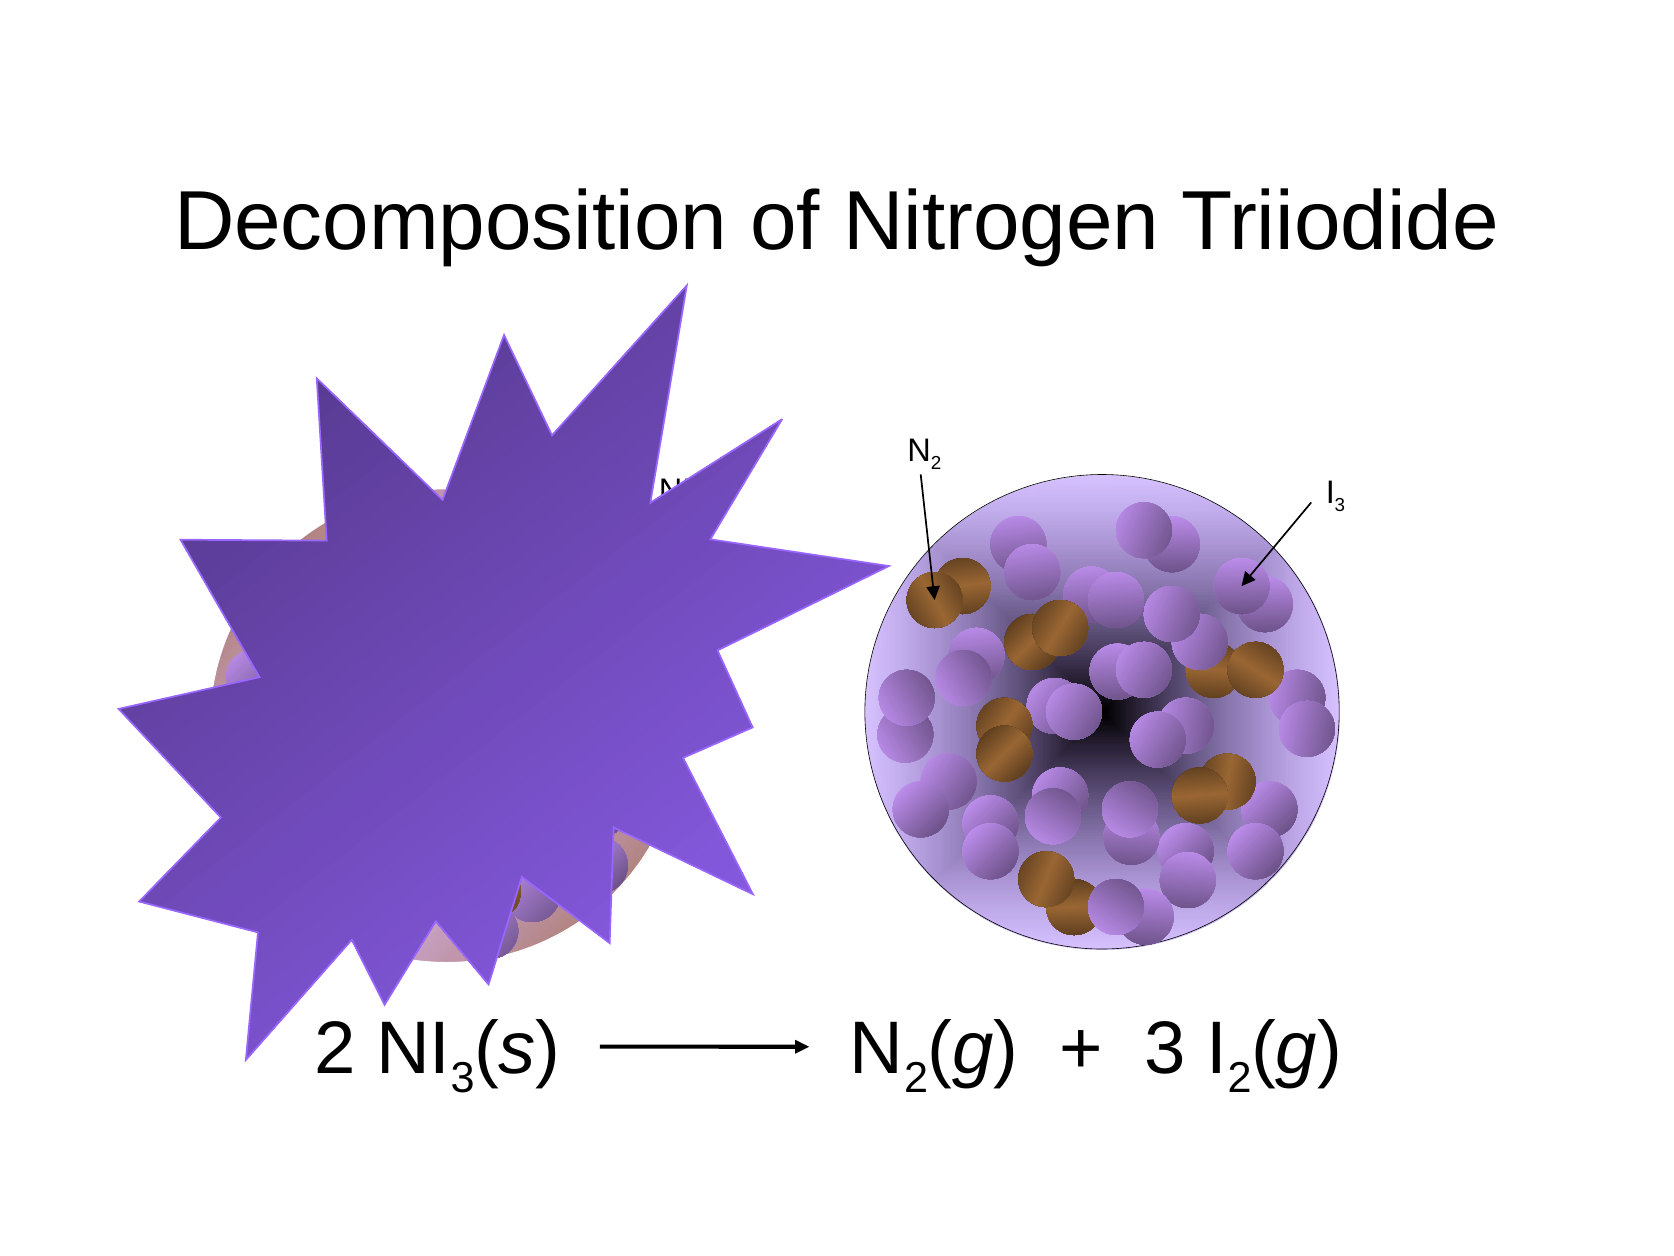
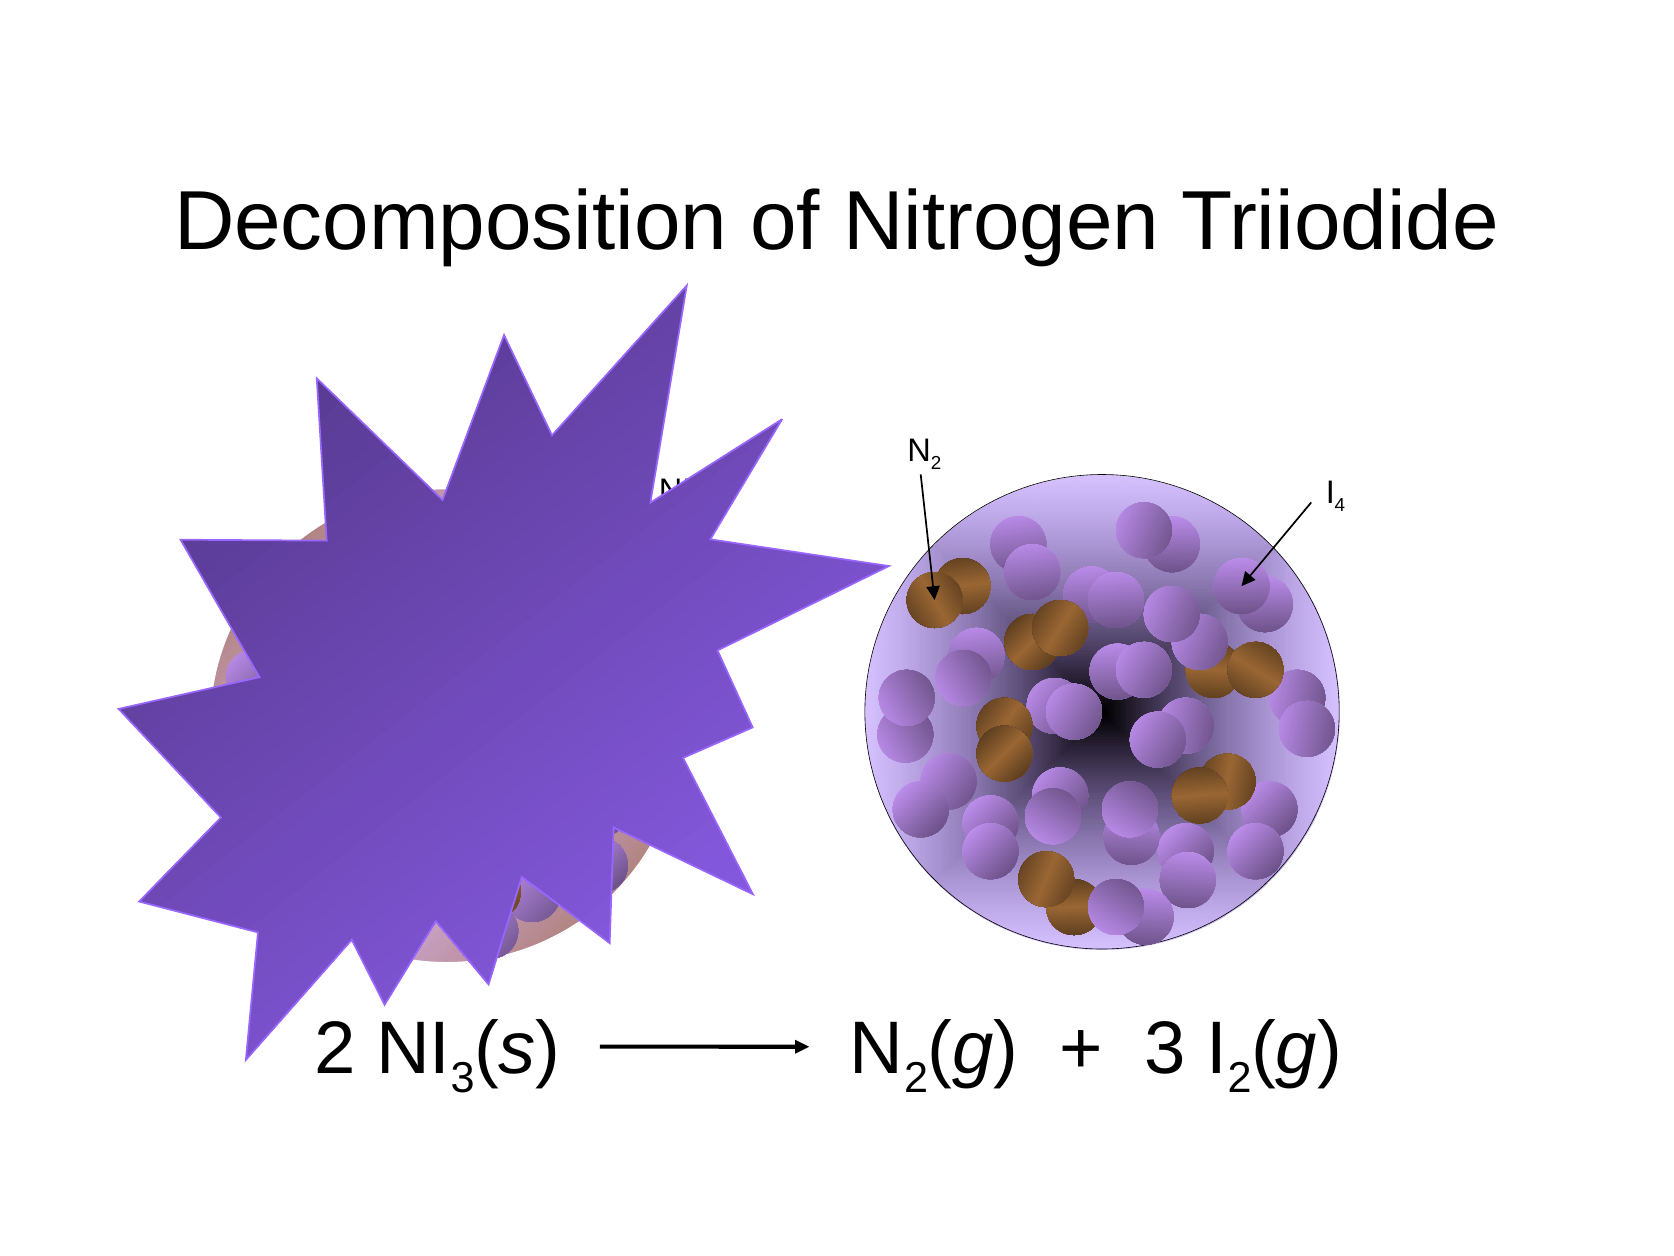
3: 3 -> 4 (1340, 505)
